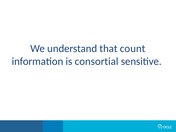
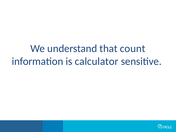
consortial: consortial -> calculator (97, 61)
